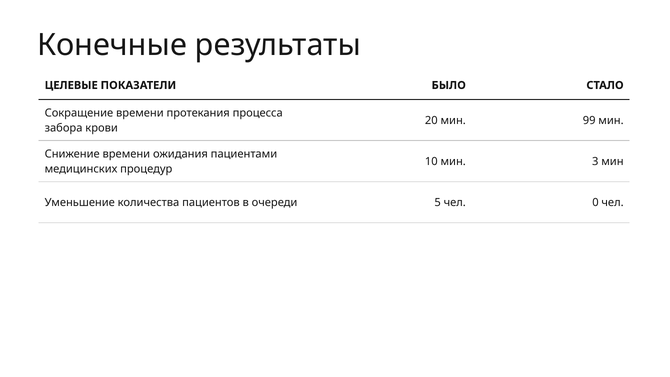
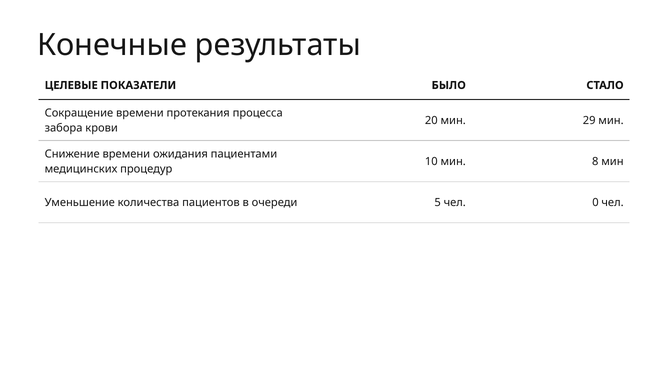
99: 99 -> 29 (589, 120)
3: 3 -> 8 (595, 162)
